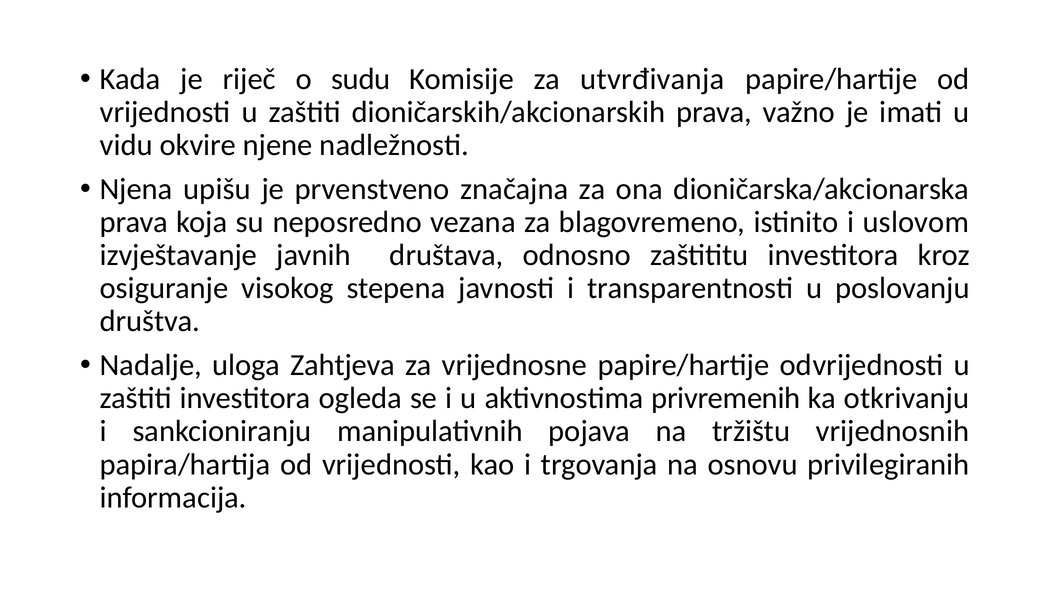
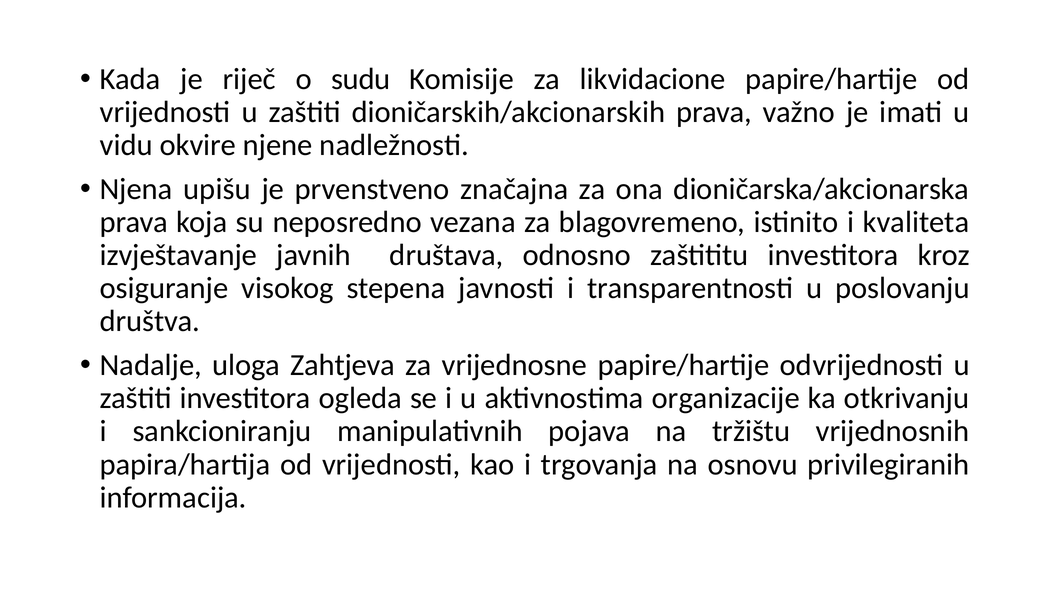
utvrđivanja: utvrđivanja -> likvidacione (653, 79)
uslovom: uslovom -> kvaliteta (916, 222)
privremenih: privremenih -> organizacije (726, 398)
